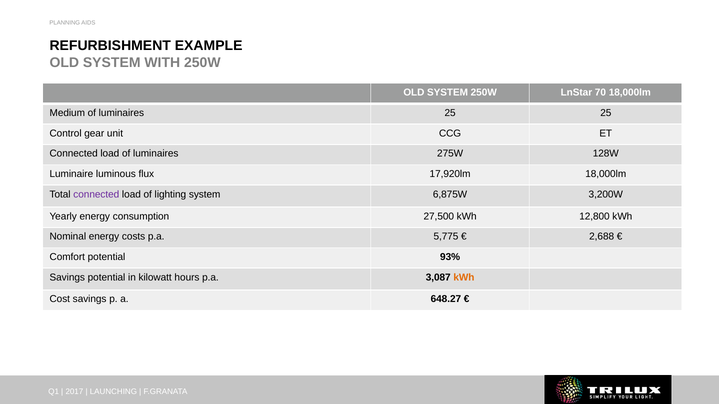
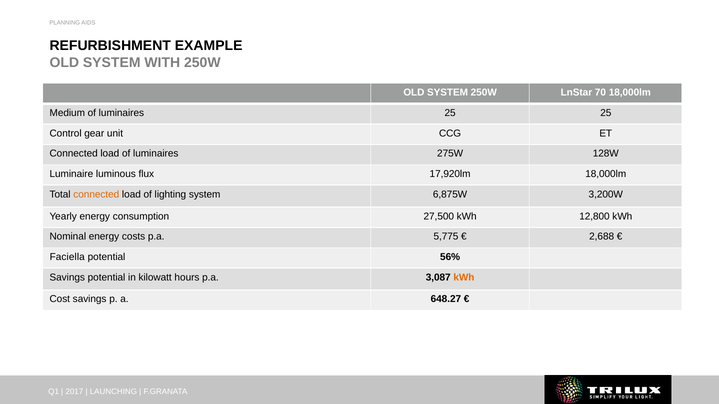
connected colour: purple -> orange (96, 195)
Comfort: Comfort -> Faciella (67, 257)
93%: 93% -> 56% (450, 257)
